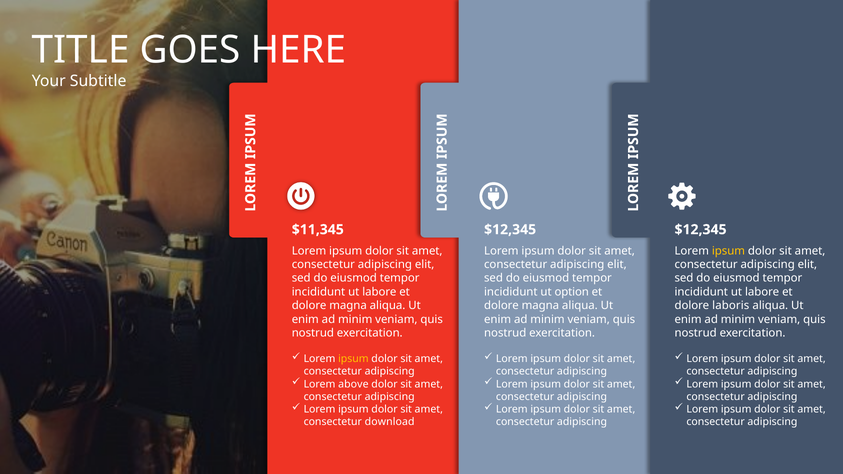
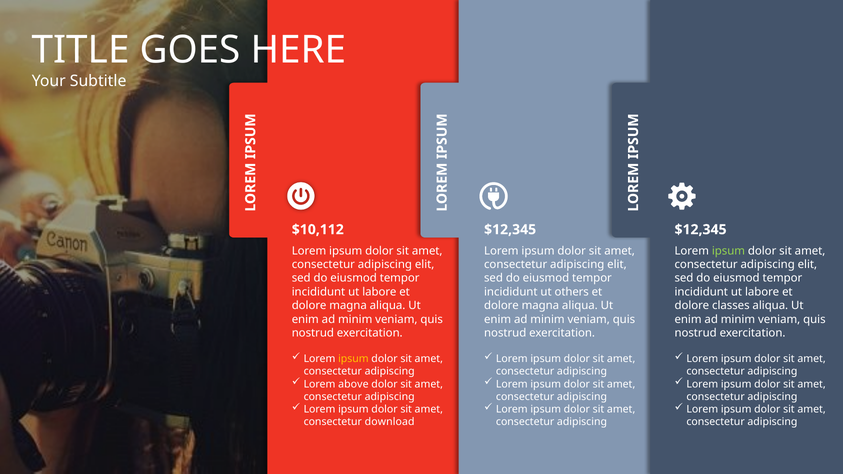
$11,345: $11,345 -> $10,112 (318, 230)
ipsum colour: yellow -> light green (728, 251)
option: option -> others (572, 292)
laboris: laboris -> classes (731, 306)
